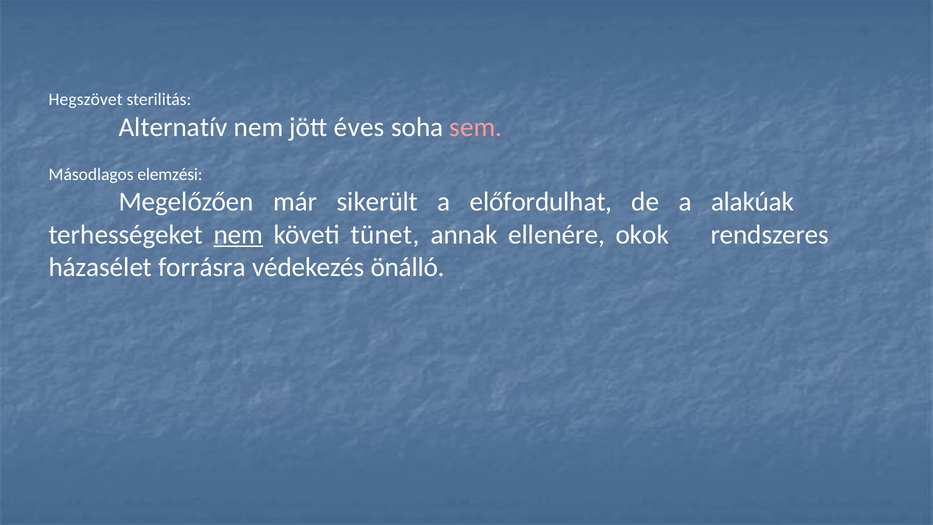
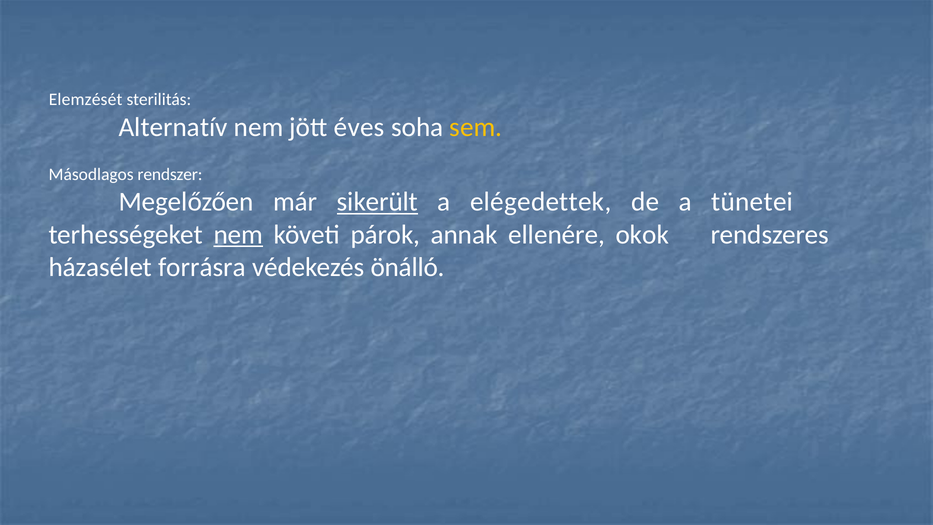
Hegszövet: Hegszövet -> Elemzését (86, 100)
sem colour: pink -> yellow (476, 127)
elemzési: elemzési -> rendszer (170, 174)
sikerült underline: none -> present (377, 202)
előfordulhat: előfordulhat -> elégedettek (541, 202)
alakúak: alakúak -> tünetei (752, 202)
tünet: tünet -> párok (385, 234)
